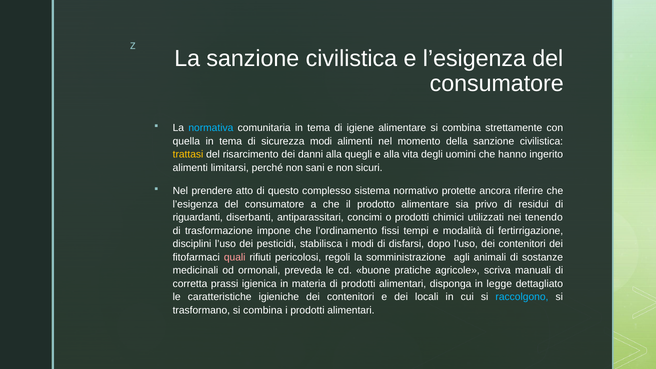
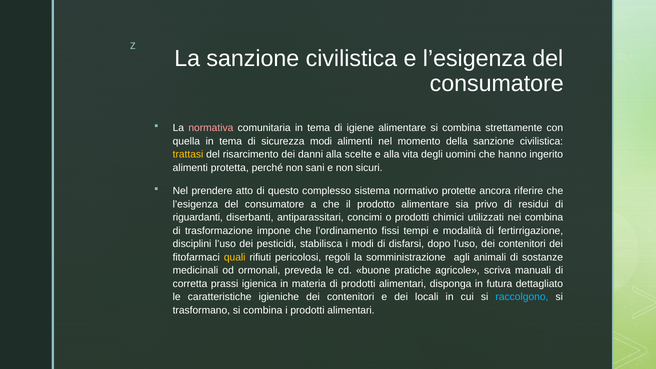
normativa colour: light blue -> pink (211, 128)
quegli: quegli -> scelte (358, 155)
limitarsi: limitarsi -> protetta (230, 168)
nei tenendo: tenendo -> combina (544, 217)
quali colour: pink -> yellow (235, 257)
legge: legge -> futura (499, 284)
